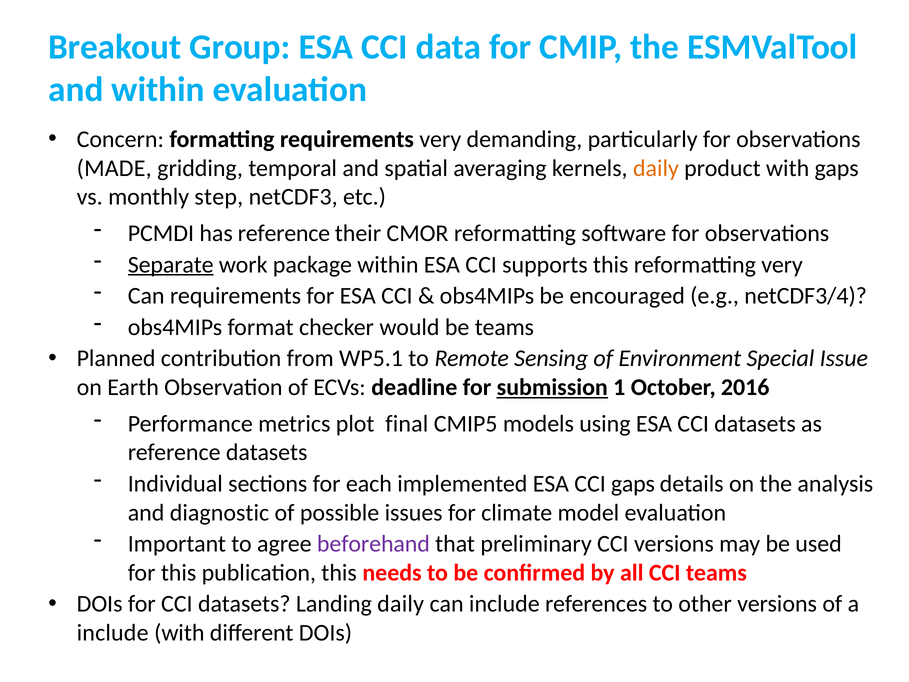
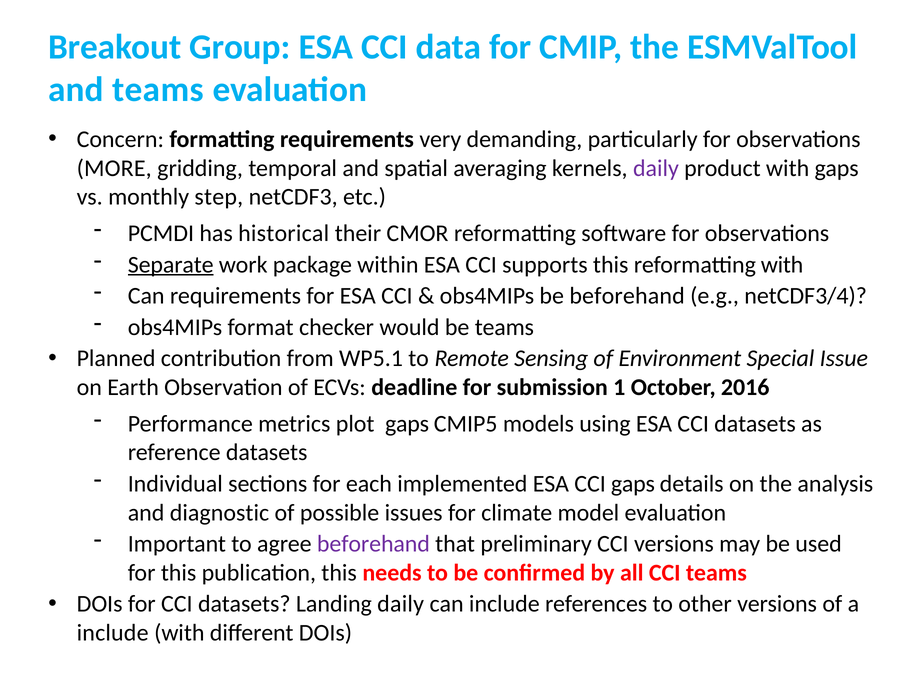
and within: within -> teams (158, 89)
MADE: MADE -> MORE (114, 168)
daily colour: orange -> purple (656, 168)
has reference: reference -> historical (284, 233)
reformatting very: very -> with (782, 265)
be encouraged: encouraged -> beforehand (627, 296)
submission underline: present -> none (552, 387)
plot final: final -> gaps (407, 424)
